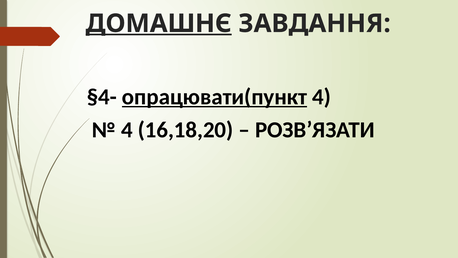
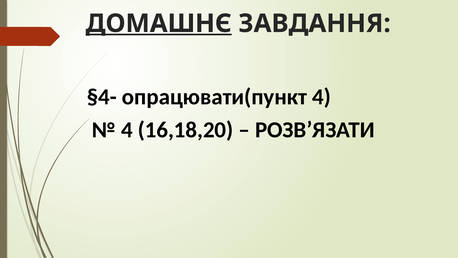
опрацювати(пункт underline: present -> none (215, 97)
